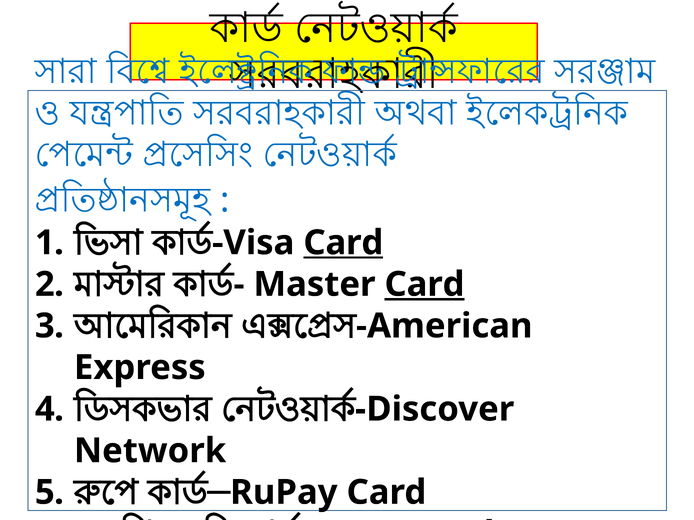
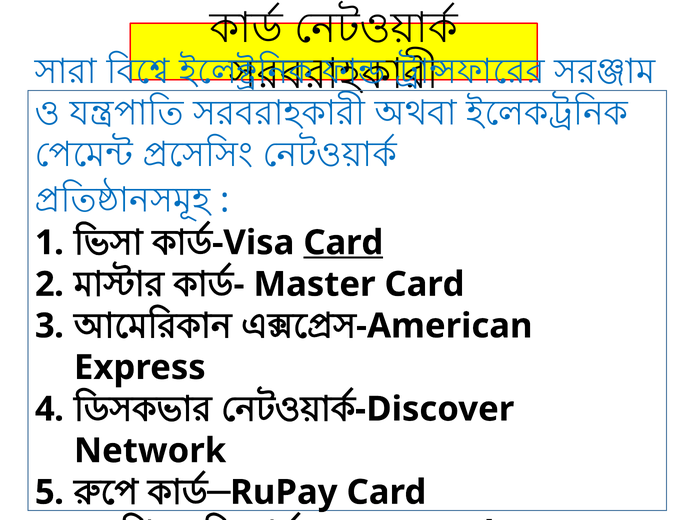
Card underline: present -> none (425, 285)
